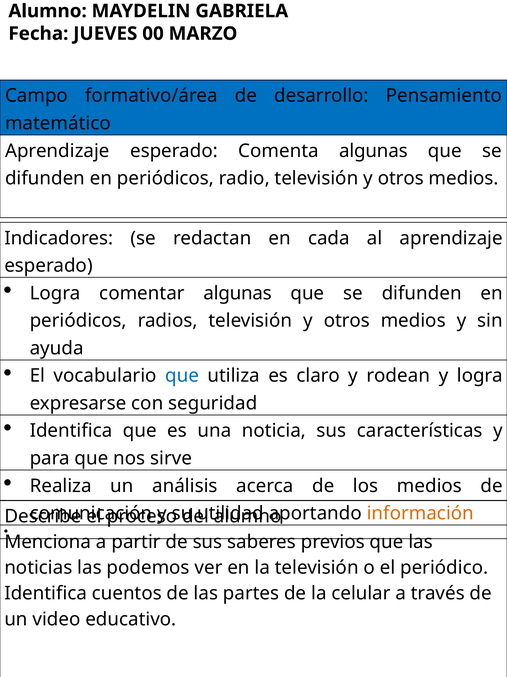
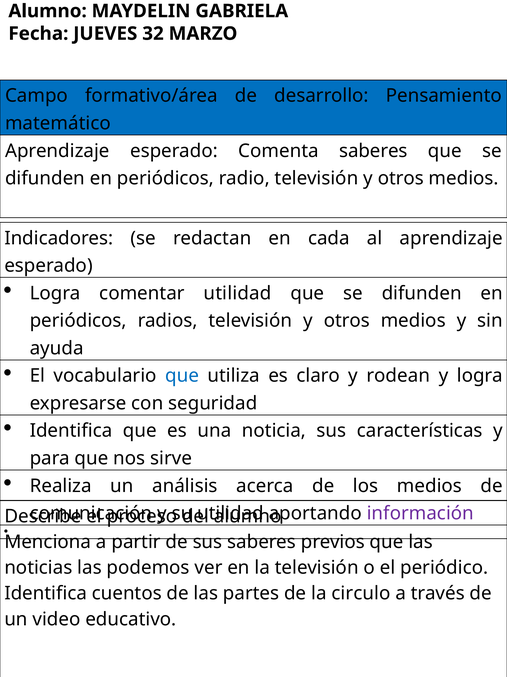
00: 00 -> 32 (153, 34)
Comenta algunas: algunas -> saberes (373, 151)
comentar algunas: algunas -> utilidad (237, 293)
información colour: orange -> purple (420, 513)
celular: celular -> circulo (361, 593)
